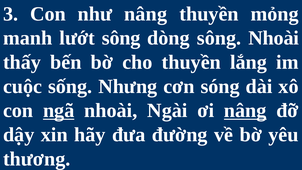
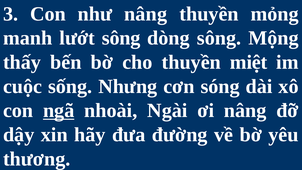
sông Nhoài: Nhoài -> Mộng (274, 38)
lắng: lắng -> miệt (249, 62)
nâng underline: present -> none (245, 110)
